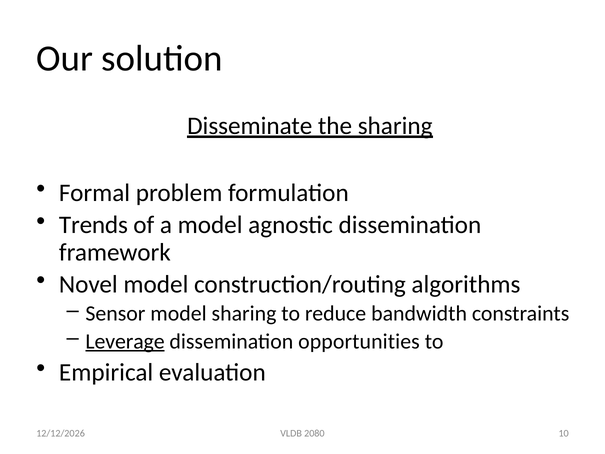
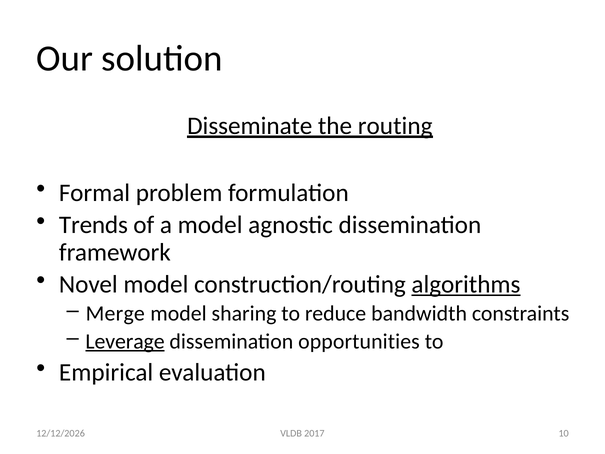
the sharing: sharing -> routing (395, 126)
algorithms underline: none -> present (466, 284)
Sensor: Sensor -> Merge (115, 313)
2080: 2080 -> 2017 (314, 433)
